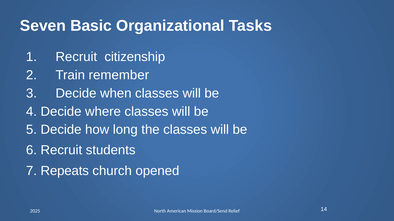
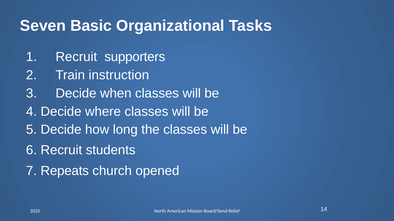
citizenship: citizenship -> supporters (135, 57)
remember: remember -> instruction (119, 75)
